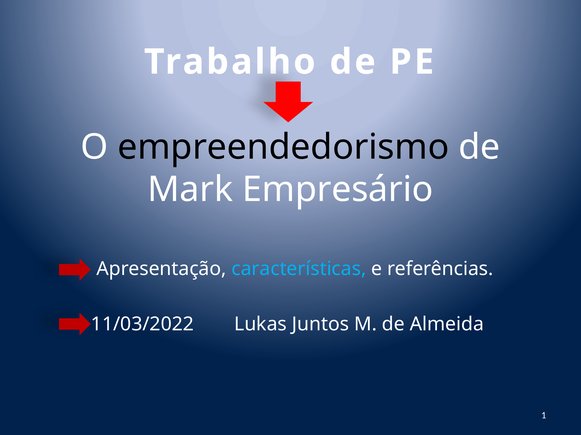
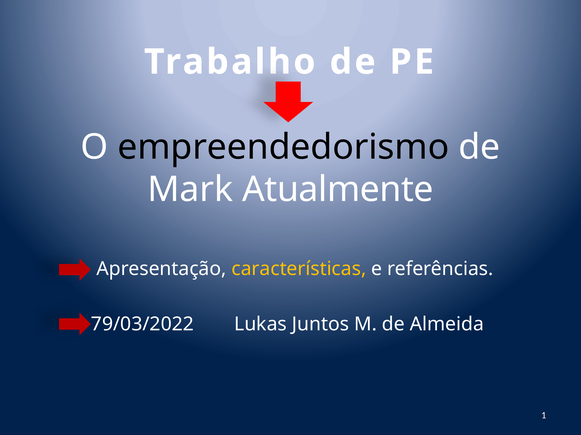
Empresário: Empresário -> Atualmente (338, 190)
características colour: light blue -> yellow (299, 269)
11/03/2022: 11/03/2022 -> 79/03/2022 (142, 325)
